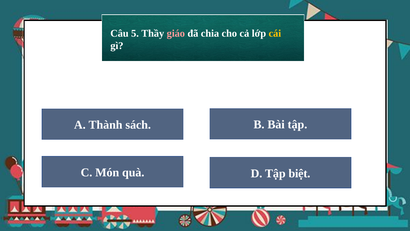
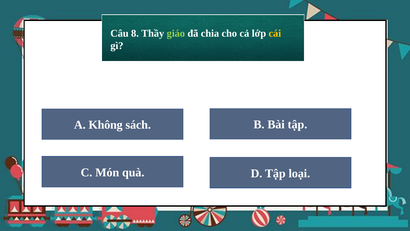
5: 5 -> 8 (135, 33)
giáo colour: pink -> light green (176, 33)
Thành: Thành -> Không (106, 125)
biệt: biệt -> loại (299, 173)
